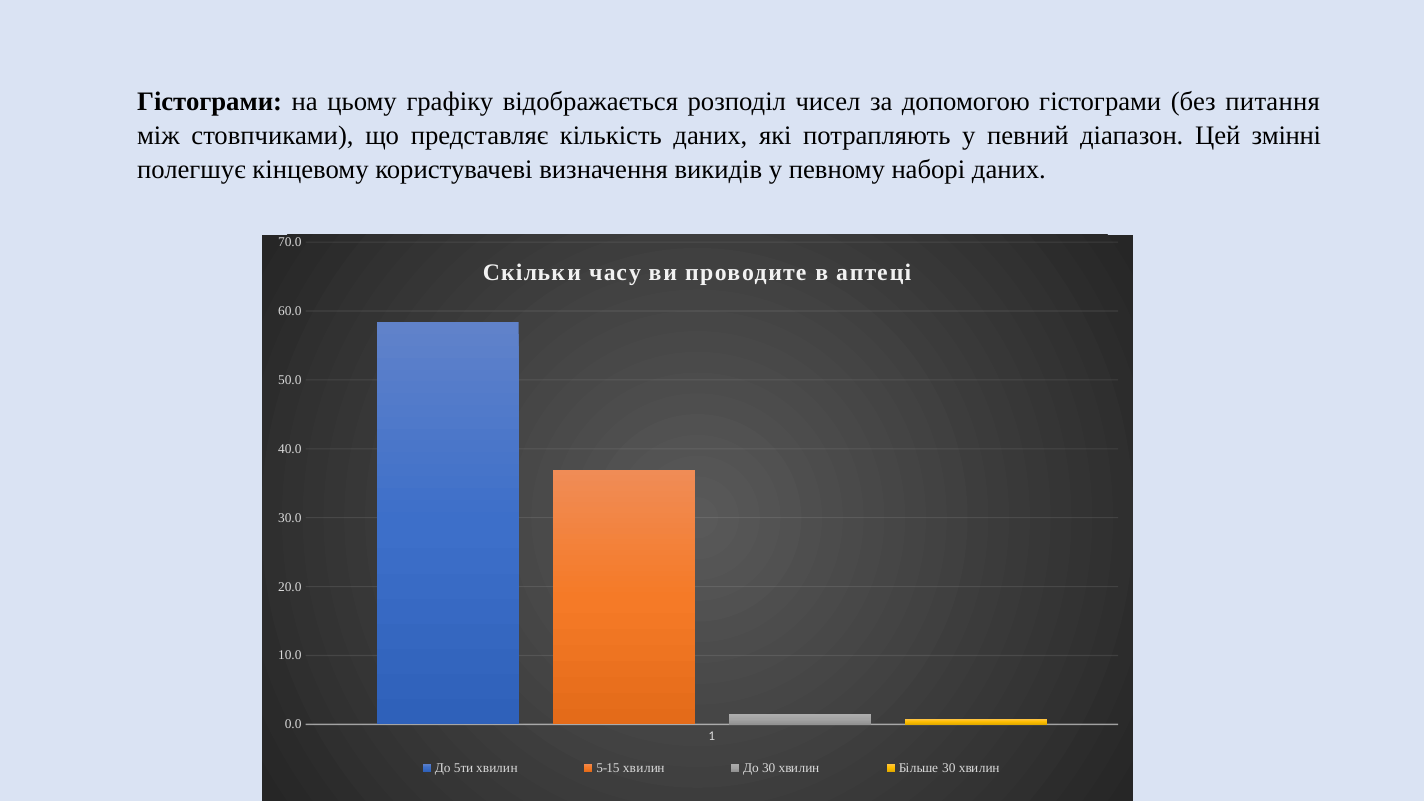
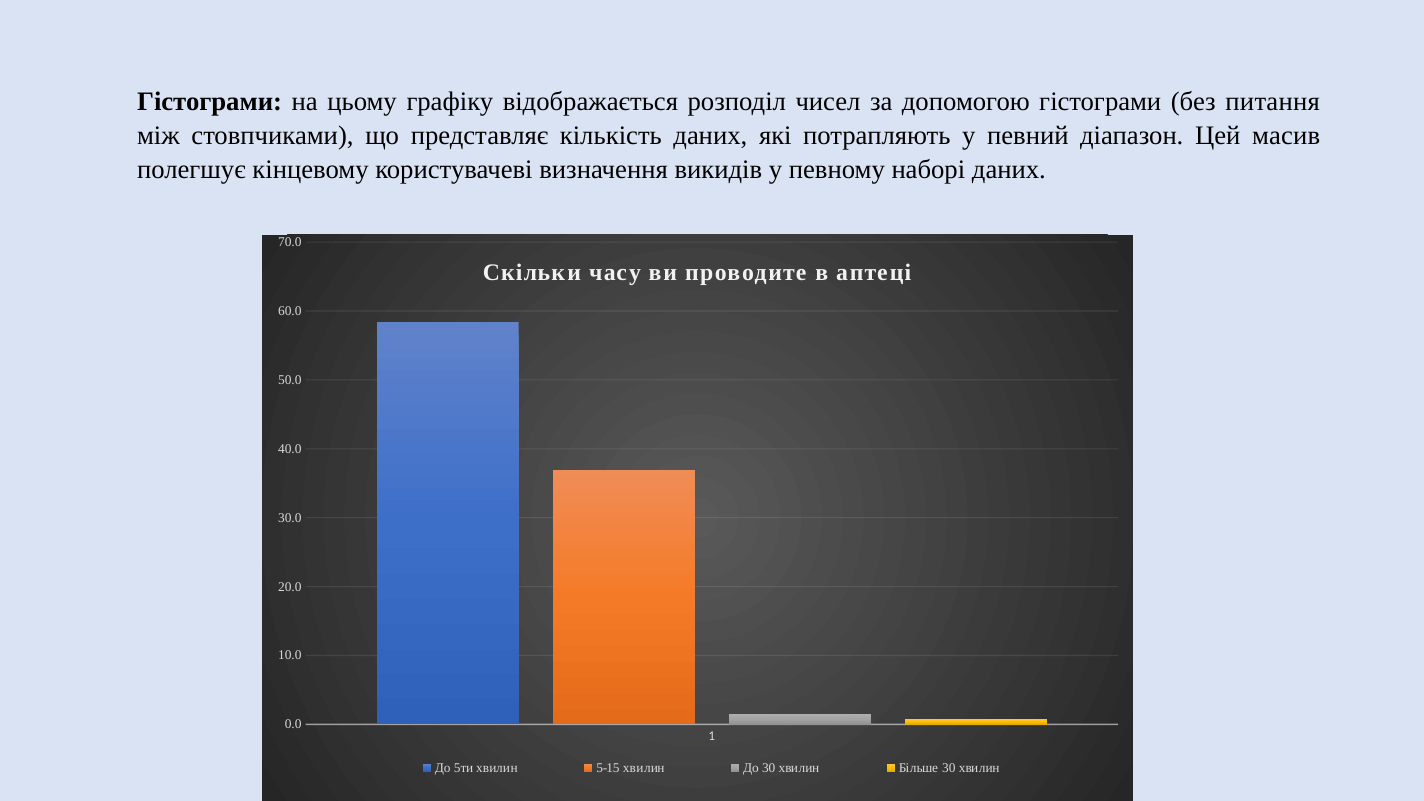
змінні: змінні -> масив (1286, 136)
